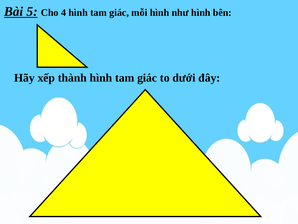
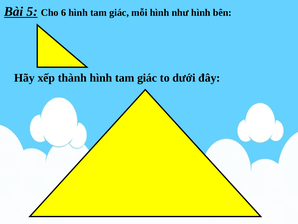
4: 4 -> 6 (64, 13)
